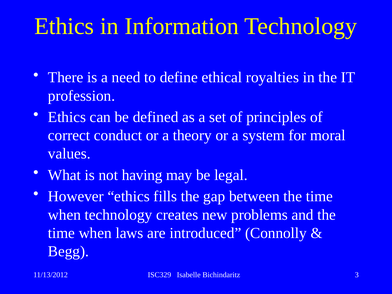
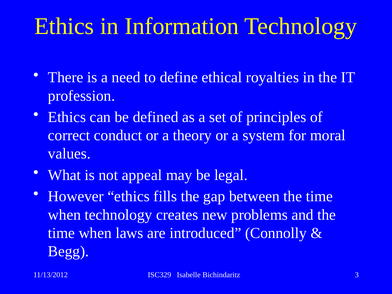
having: having -> appeal (142, 175)
